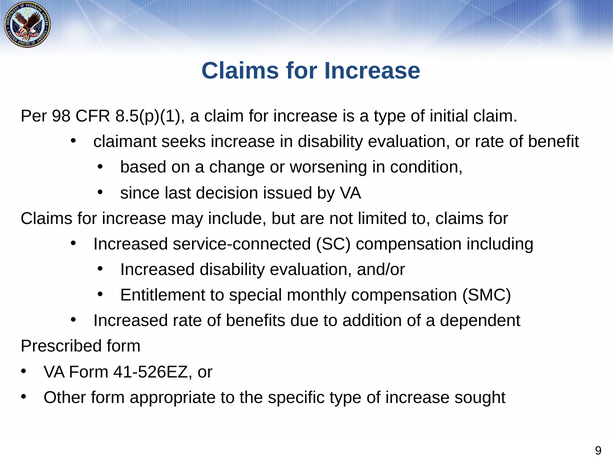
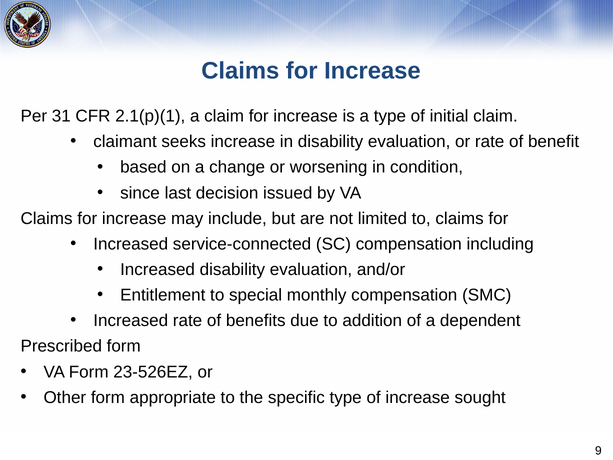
98: 98 -> 31 (61, 116)
8.5(p)(1: 8.5(p)(1 -> 2.1(p)(1 (150, 116)
41-526EZ: 41-526EZ -> 23-526EZ (153, 372)
